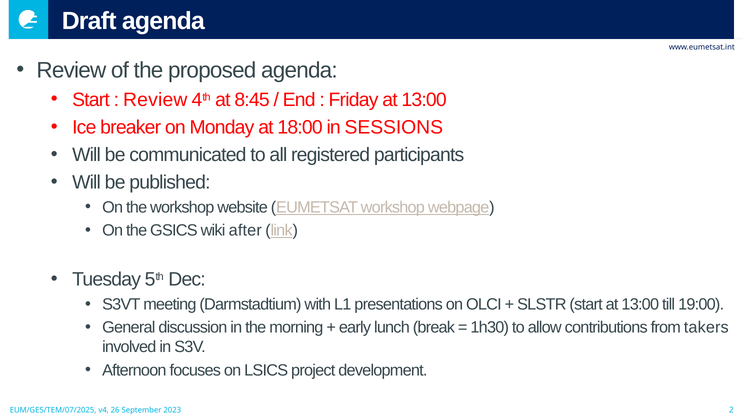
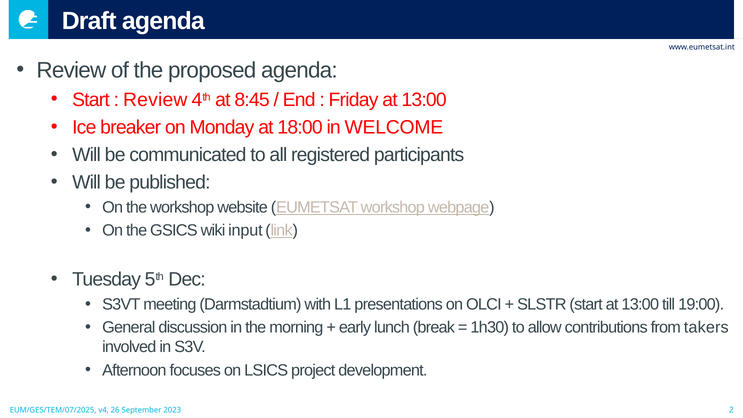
SESSIONS: SESSIONS -> WELCOME (394, 127)
after: after -> input (245, 230)
